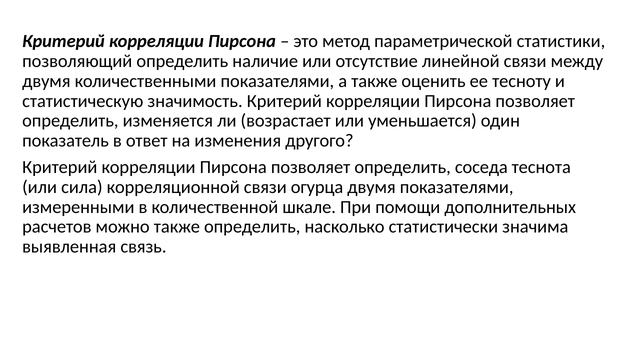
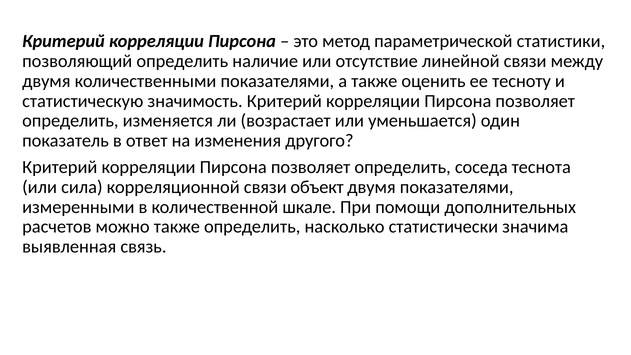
огурца: огурца -> объект (317, 187)
